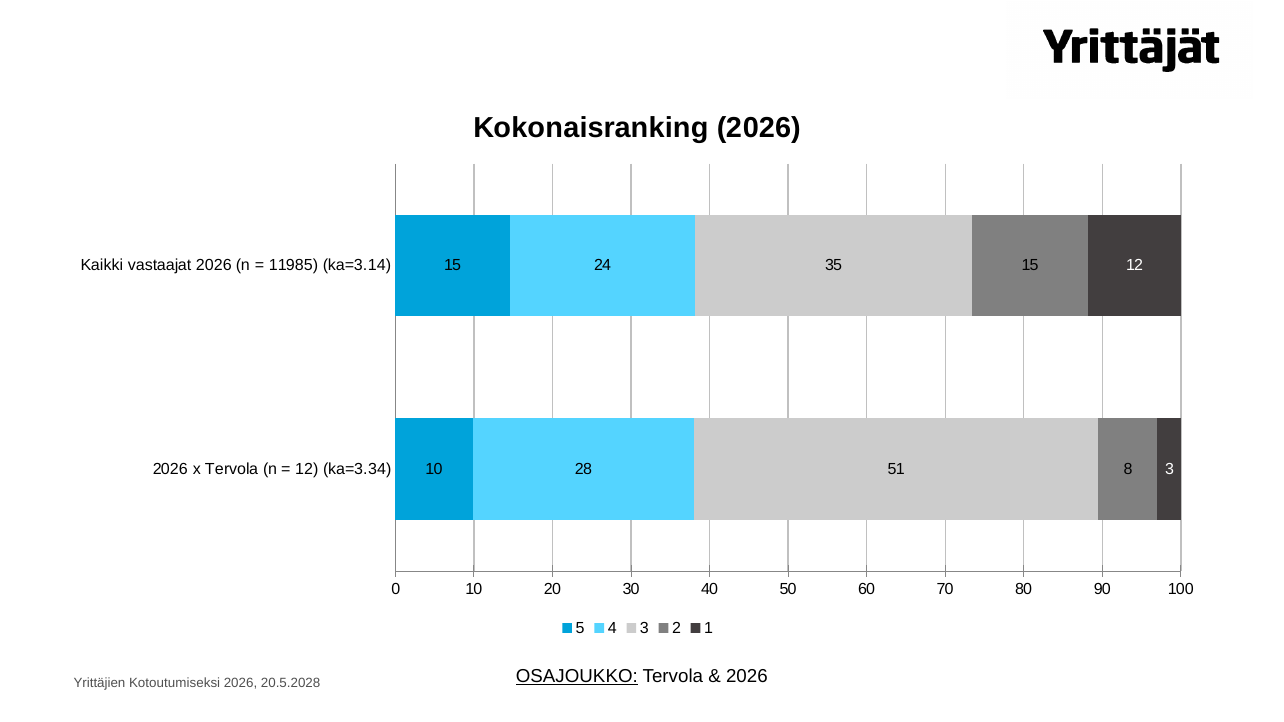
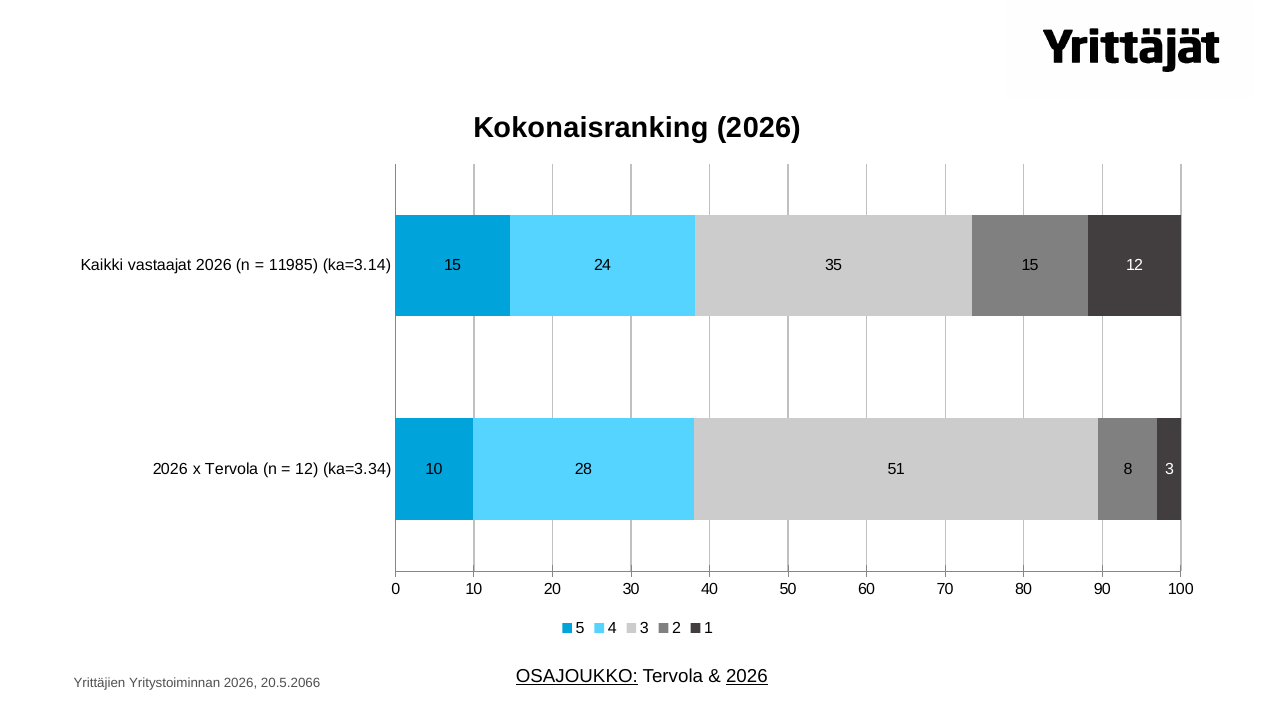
2026 underline: none -> present (747, 677)
Kotoutumiseksi: Kotoutumiseksi -> Yritystoiminnan (175, 683)
20.5.2028: 20.5.2028 -> 20.5.2066 (291, 683)
